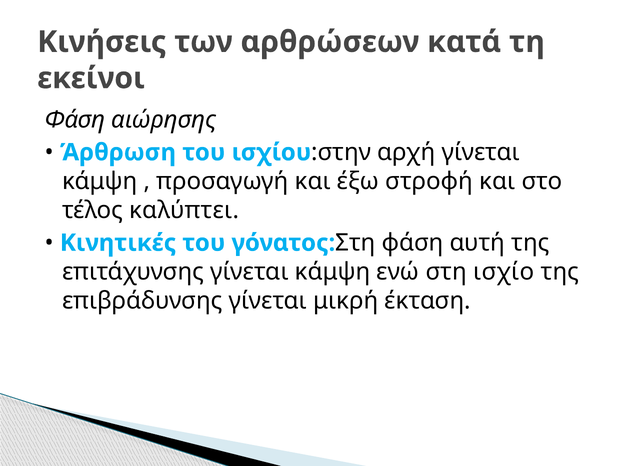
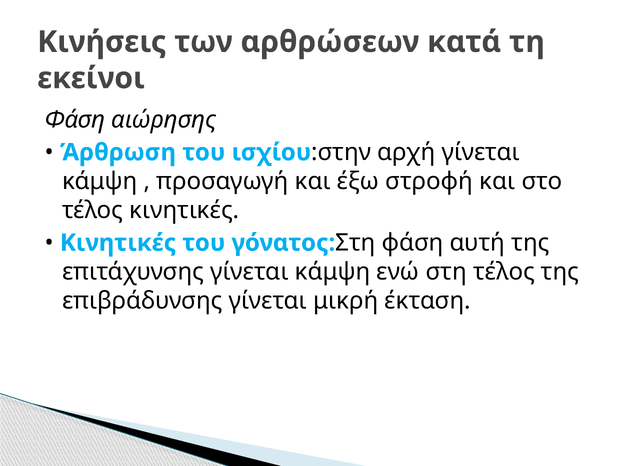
τέλος καλύπτει: καλύπτει -> κινητικές (184, 210)
στη ισχίο: ισχίο -> τέλος (504, 272)
